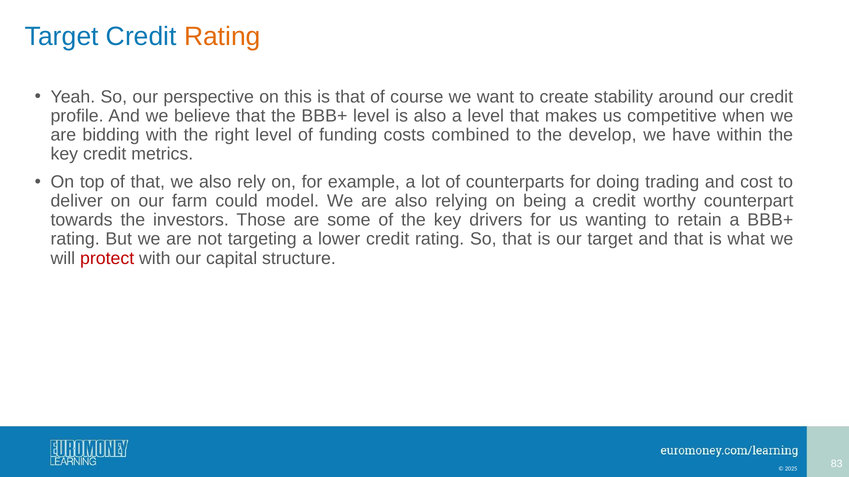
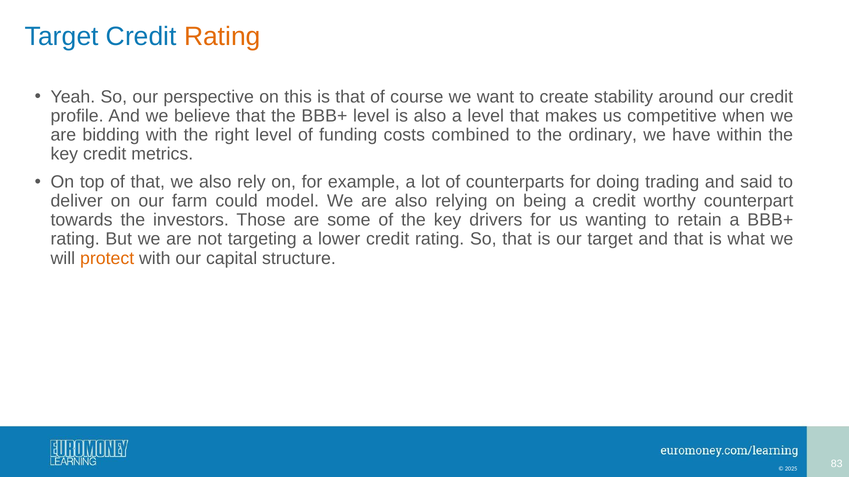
develop: develop -> ordinary (603, 135)
cost: cost -> said (756, 182)
protect colour: red -> orange (107, 259)
